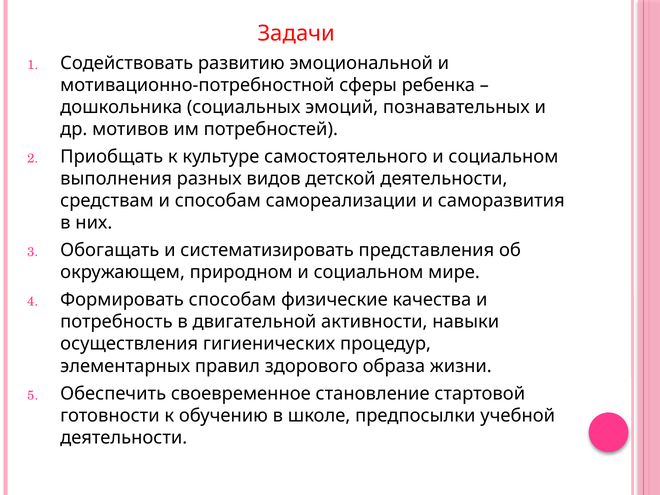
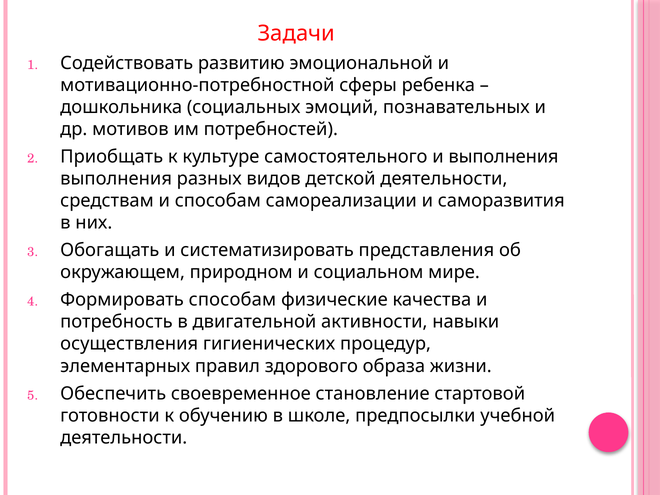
самостоятельного и социальном: социальном -> выполнения (504, 157)
